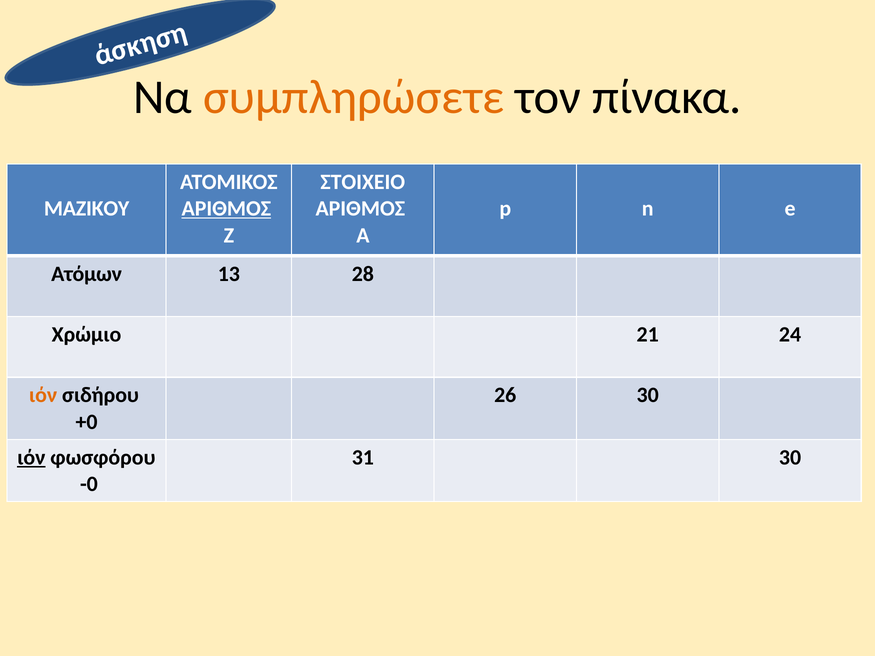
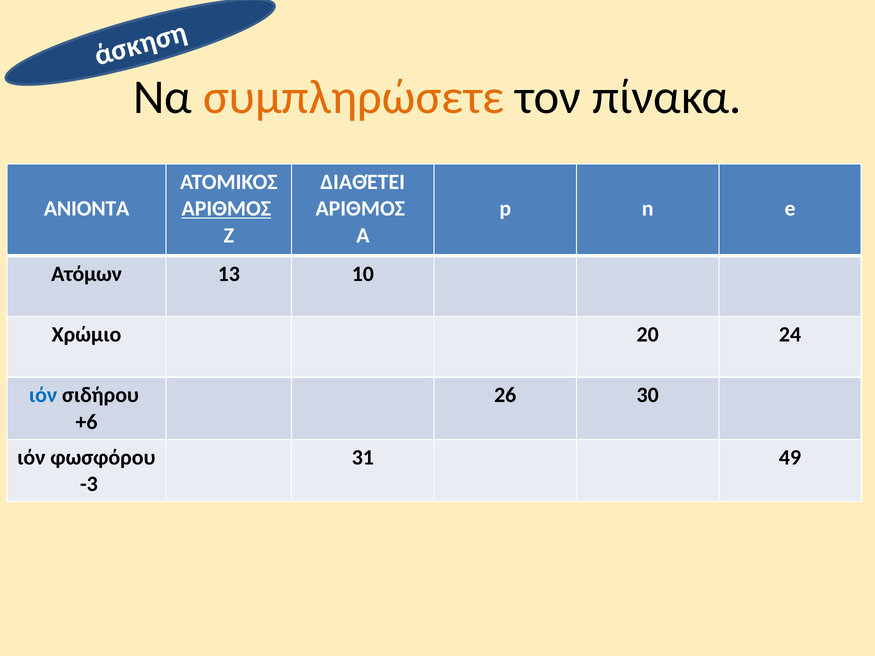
ΣΤΟΙΧΕΙΟ: ΣΤΟΙΧΕΙΟ -> ΔΙΑΘΈΤΕΙ (363, 182)
ΜΑΖΙΚΟΥ: ΜΑΖΙΚΟΥ -> ΑΝΙΟΝΤΑ (87, 209)
28: 28 -> 10 (363, 274)
21: 21 -> 20 (648, 335)
ιόν colour: orange -> blue (43, 395)
+0: +0 -> +6 (87, 422)
ιόν underline: present -> none (31, 458)
31 30: 30 -> 49 (790, 458)
-0: -0 -> -3 (89, 484)
